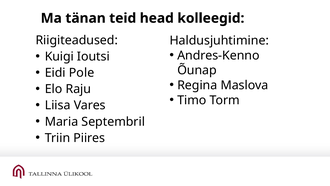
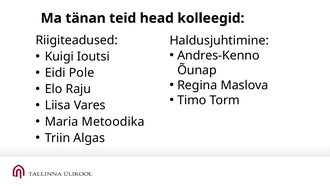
Septembril: Septembril -> Metoodika (113, 121)
Piires: Piires -> Algas (89, 138)
